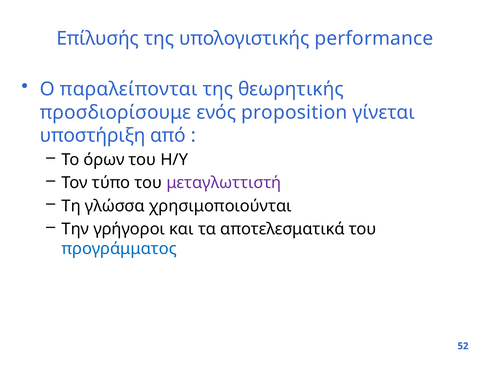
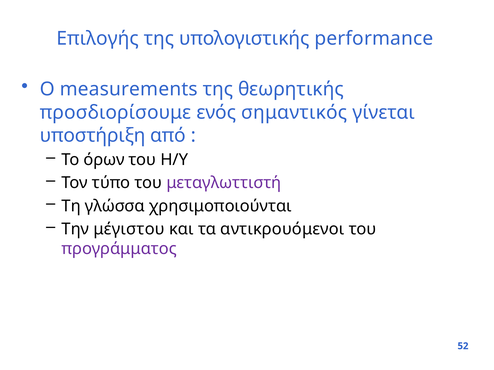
Επίλυσής: Επίλυσής -> Επιλογής (98, 38)
παραλείπονται: παραλείπονται -> measurements (129, 89)
proposition: proposition -> σημαντικός (294, 113)
γρήγοροι: γρήγοροι -> μέγιστου (129, 229)
αποτελεσματικά: αποτελεσματικά -> αντικρουόμενοι (282, 229)
προγράμματος colour: blue -> purple (119, 249)
